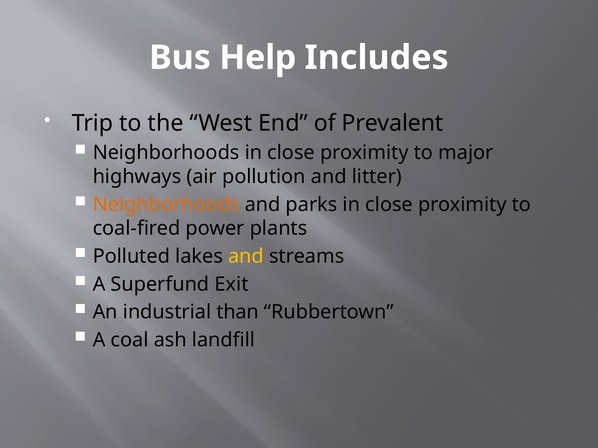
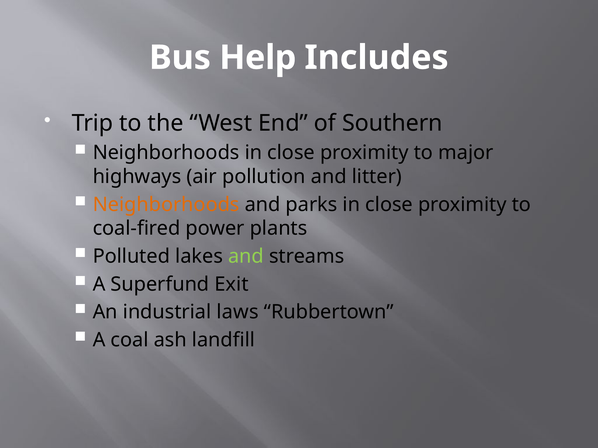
Prevalent: Prevalent -> Southern (392, 123)
and colour: yellow -> light green (246, 257)
than: than -> laws (238, 312)
